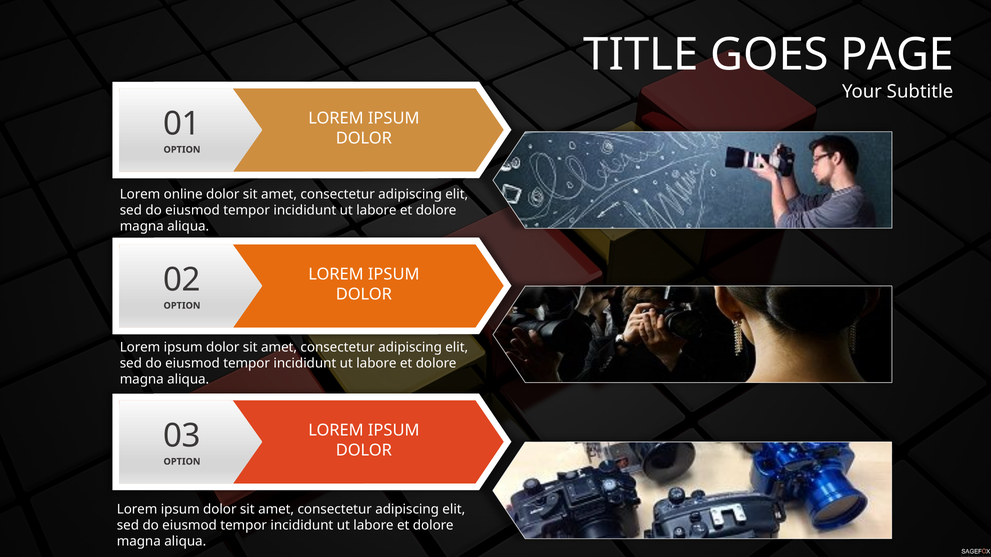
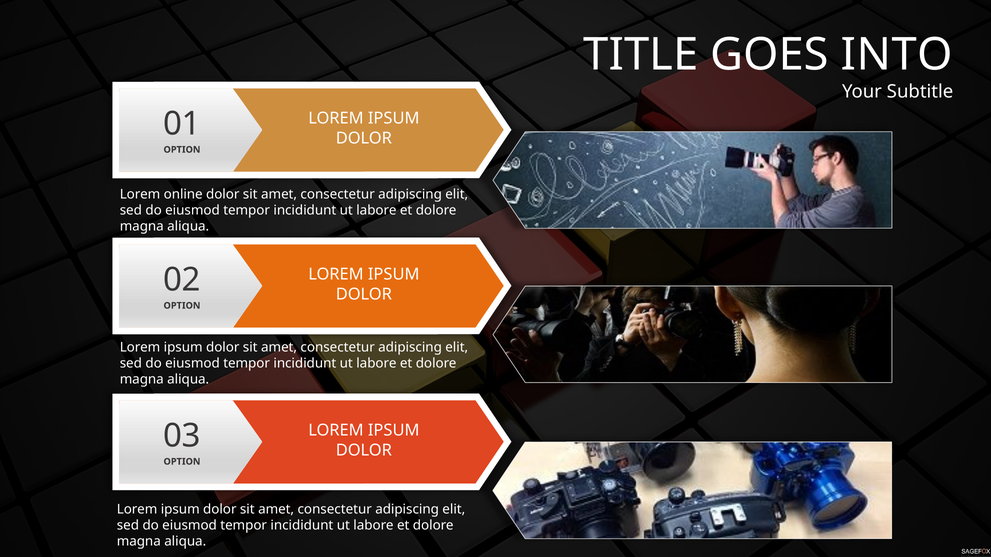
PAGE: PAGE -> INTO (897, 55)
